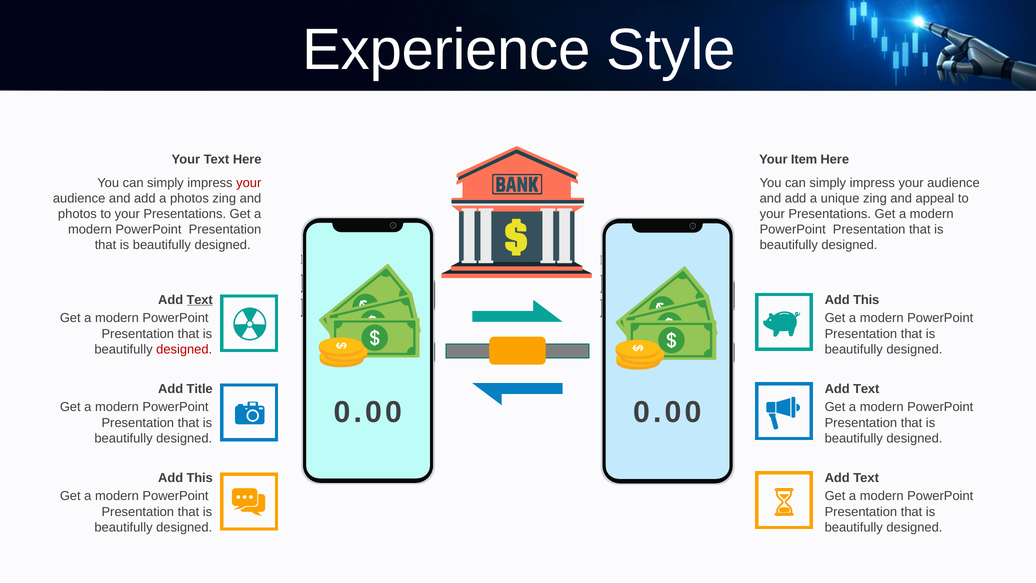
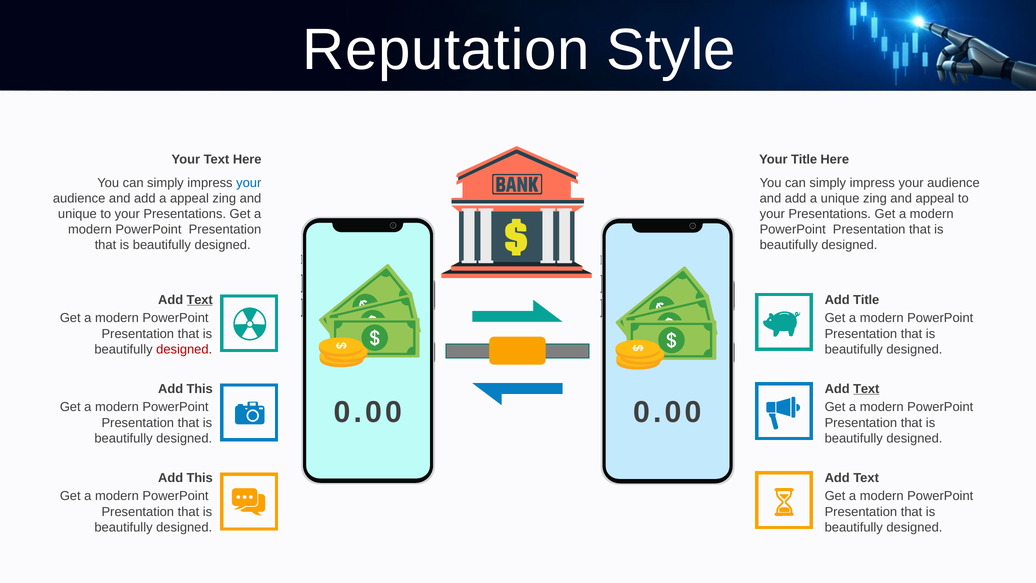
Experience: Experience -> Reputation (446, 50)
Your Item: Item -> Title (804, 159)
your colour: red -> blue (249, 183)
a photos: photos -> appeal (189, 198)
photos: photos -> unique (77, 214)
This: This -> Title (866, 300)
Title: Title -> This (200, 389)
Text underline: none -> present (866, 389)
